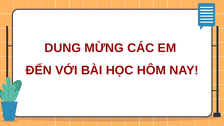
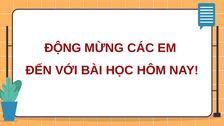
DUNG: DUNG -> ĐỘNG (63, 48)
